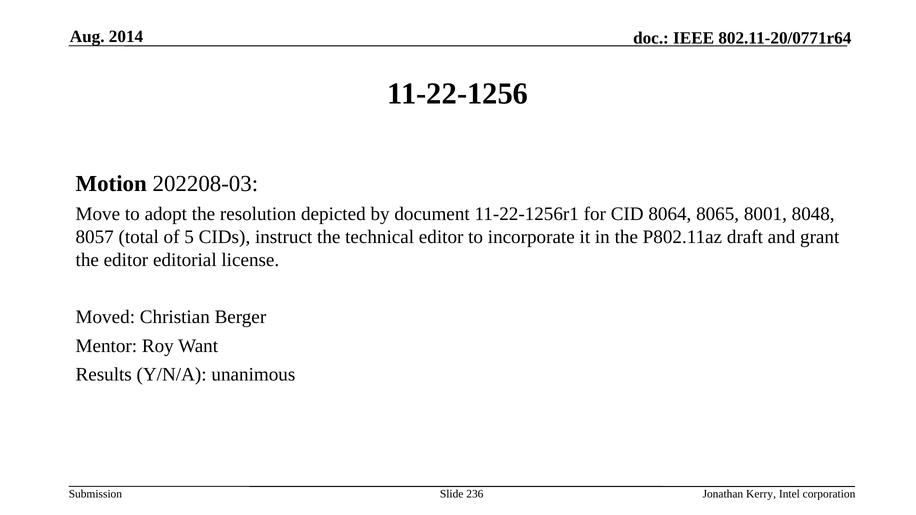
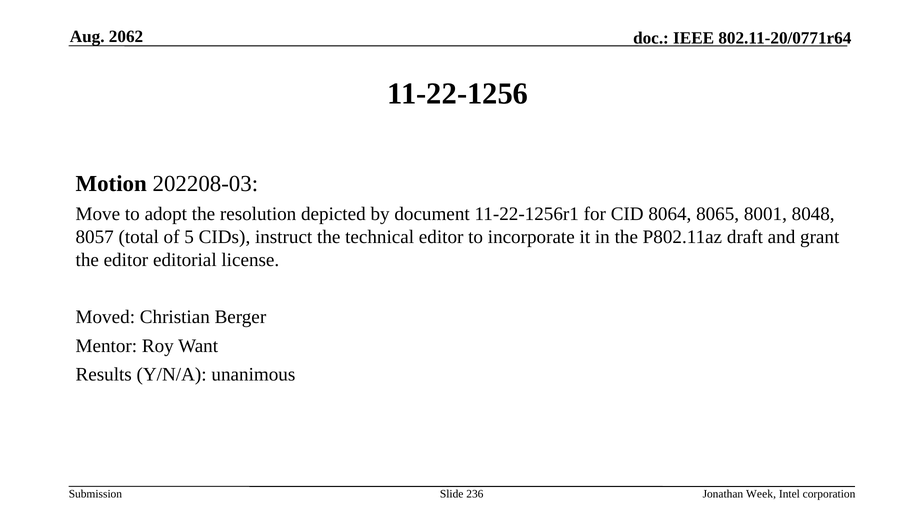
2014: 2014 -> 2062 (126, 36)
Kerry: Kerry -> Week (761, 494)
